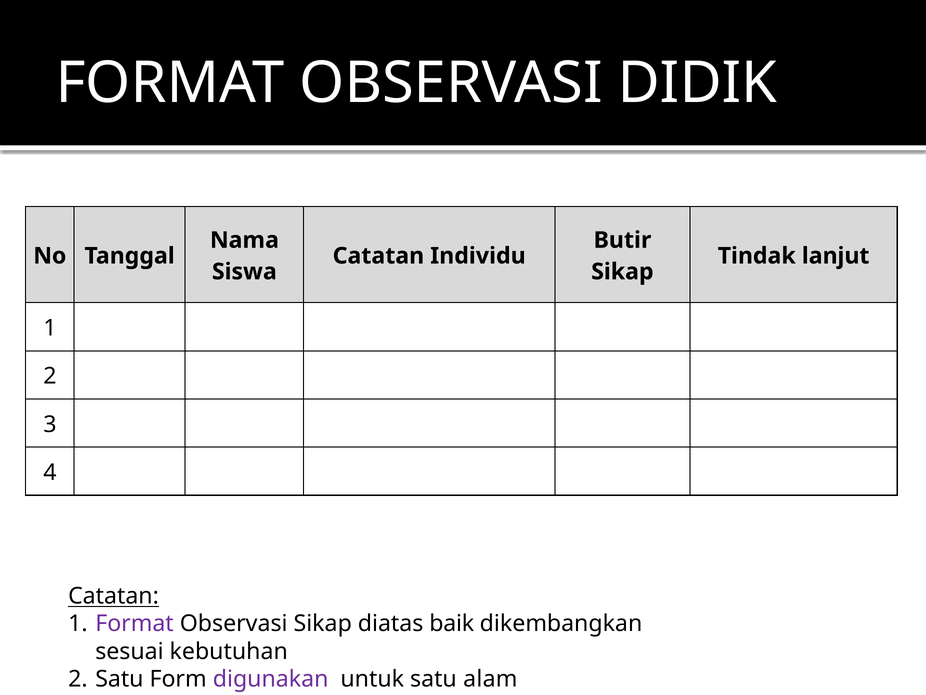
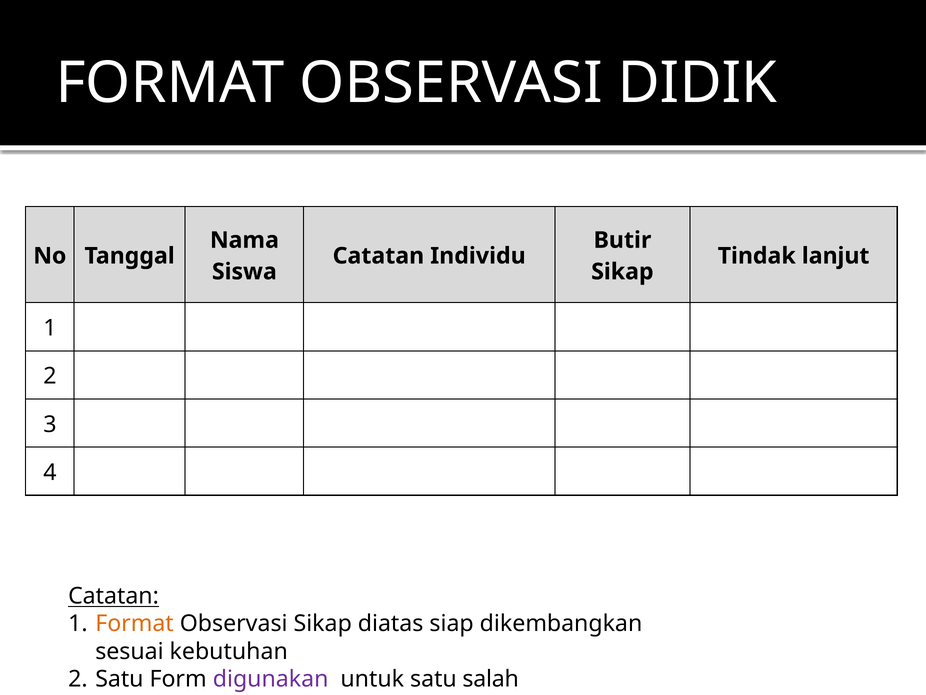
Format colour: purple -> orange (134, 623)
baik: baik -> siap (452, 623)
alam: alam -> salah (491, 679)
